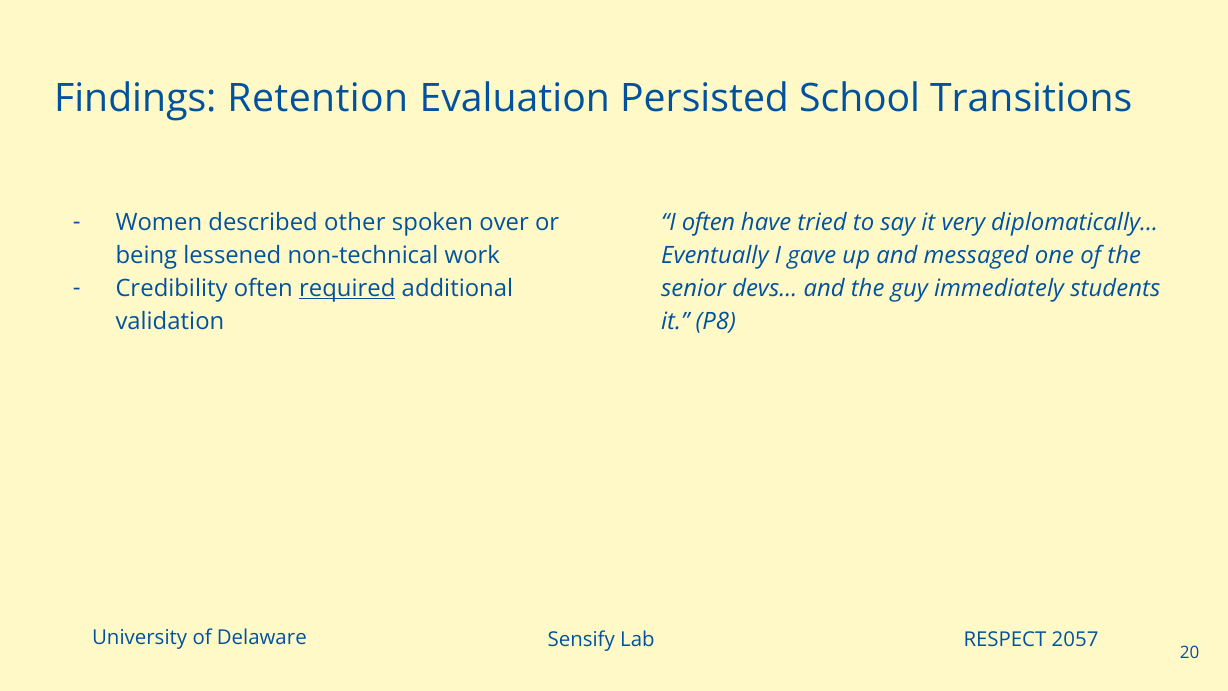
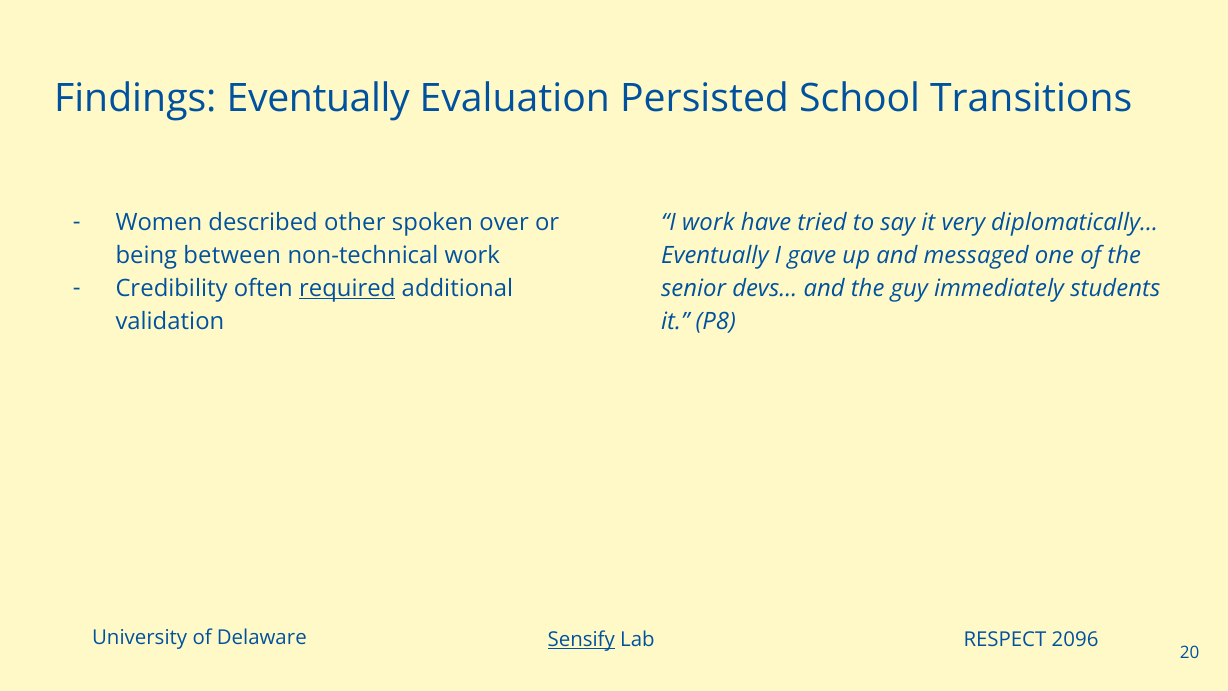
Findings Retention: Retention -> Eventually (318, 98)
I often: often -> work (708, 222)
lessened: lessened -> between (232, 255)
Sensify underline: none -> present (581, 639)
2057: 2057 -> 2096 (1075, 639)
